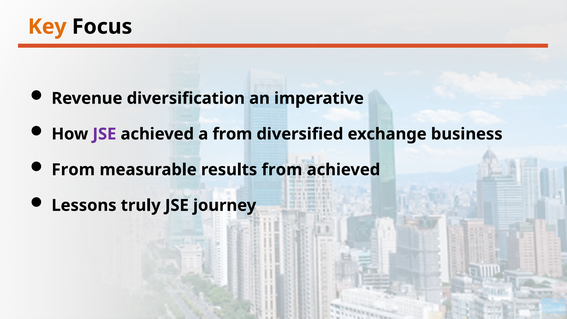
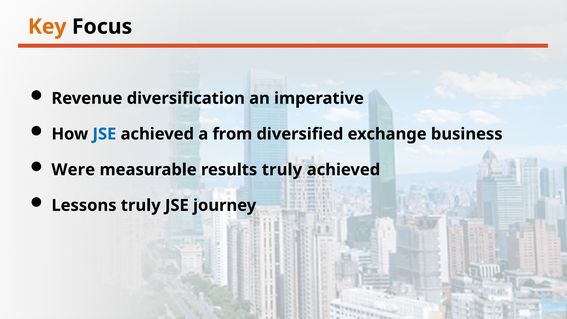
JSE colour: purple -> blue (104, 134)
From: From -> Were (73, 170)
results from: from -> truly (282, 170)
